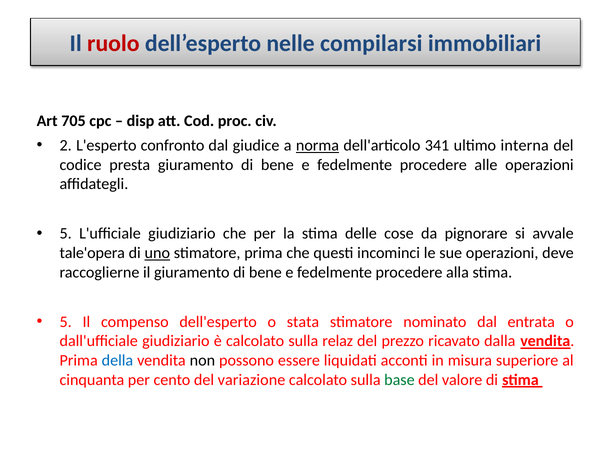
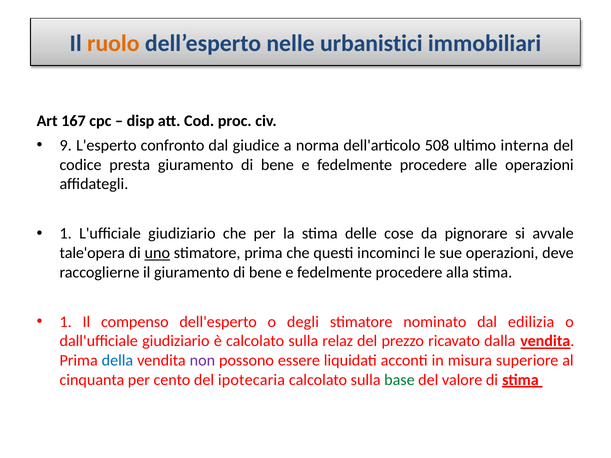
ruolo colour: red -> orange (113, 44)
compilarsi: compilarsi -> urbanistici (371, 44)
705: 705 -> 167 (74, 121)
2: 2 -> 9 (66, 146)
norma underline: present -> none (317, 146)
341: 341 -> 508 (437, 146)
5: 5 -> 1 (66, 234)
5: 5 -> 1 (66, 322)
stata: stata -> degli (303, 322)
entrata: entrata -> edilizia (531, 322)
non colour: black -> purple (202, 361)
variazione: variazione -> ipotecaria (251, 380)
